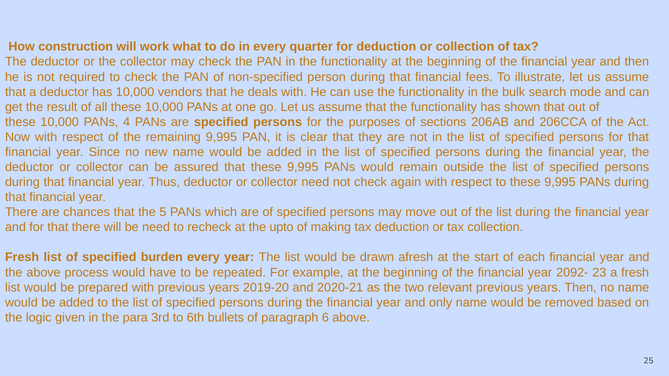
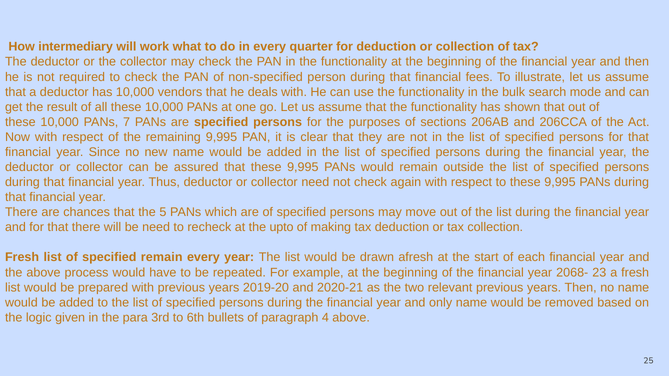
construction: construction -> intermediary (76, 47)
4: 4 -> 7 (127, 122)
specified burden: burden -> remain (162, 258)
2092-: 2092- -> 2068- (572, 273)
6: 6 -> 4 (325, 318)
